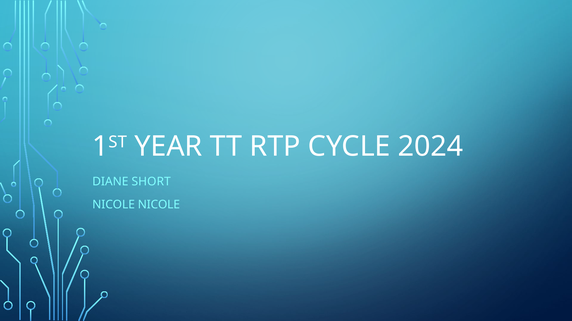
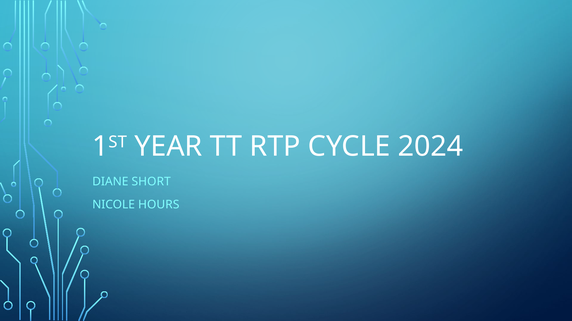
NICOLE NICOLE: NICOLE -> HOURS (159, 205)
